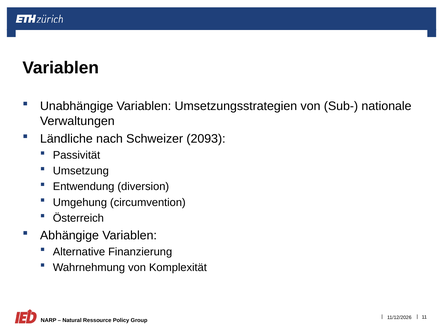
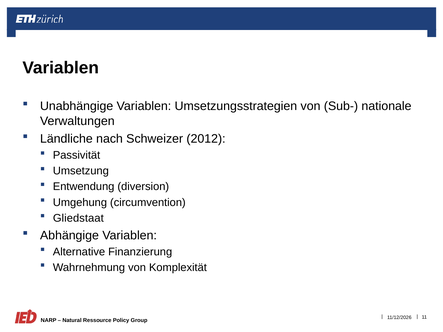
2093: 2093 -> 2012 (206, 139)
Österreich: Österreich -> Gliedstaat (78, 218)
